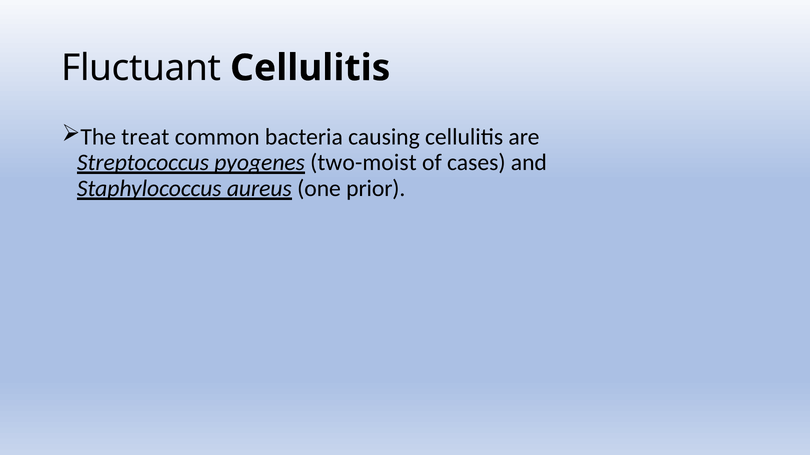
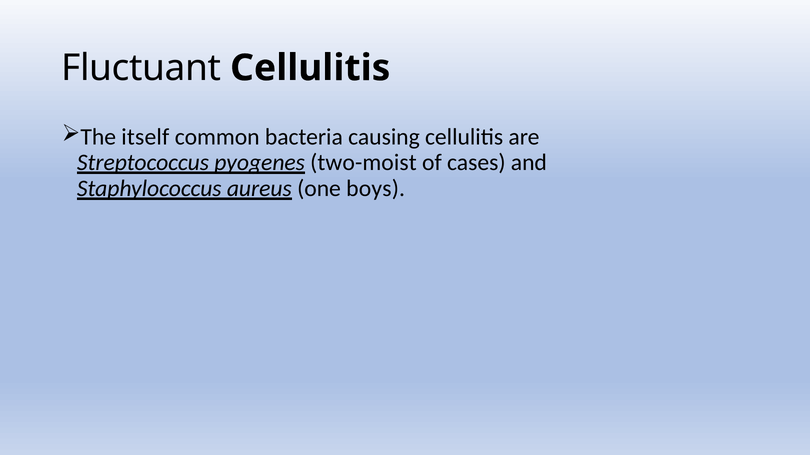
treat: treat -> itself (145, 137)
prior: prior -> boys (376, 189)
